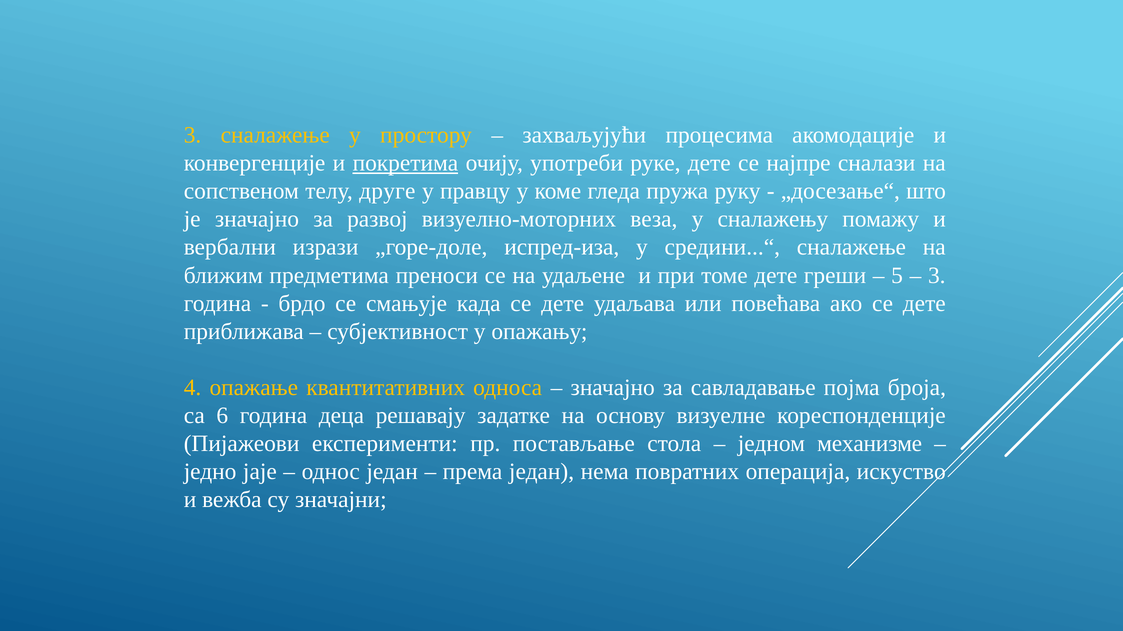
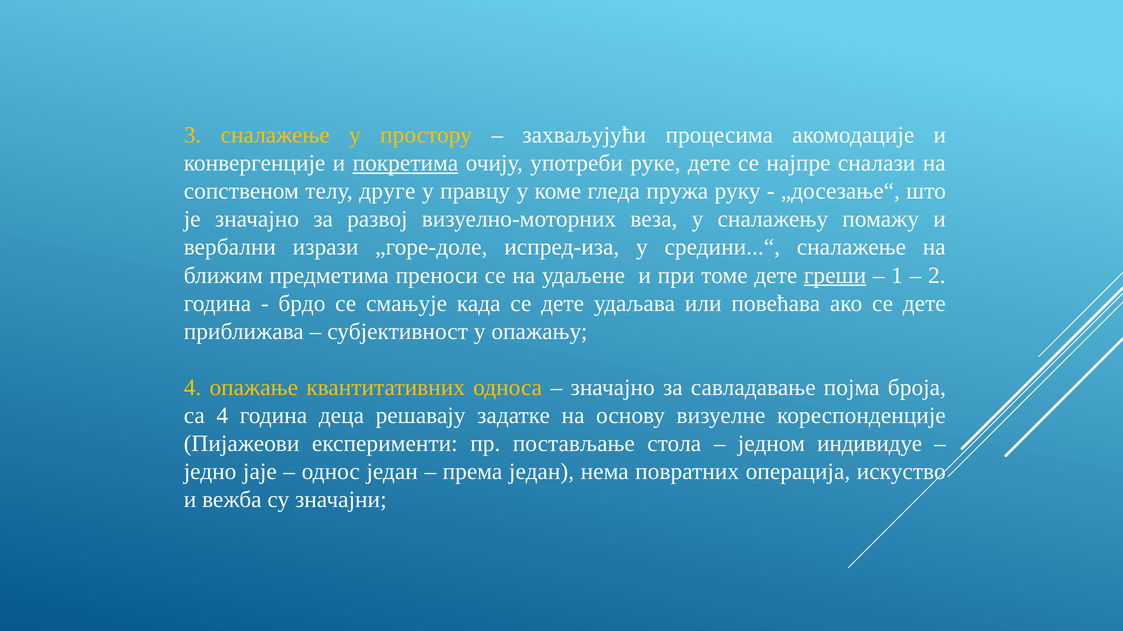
греши underline: none -> present (835, 276)
5: 5 -> 1 (897, 276)
3: 3 -> 2 (937, 276)
са 6: 6 -> 4 (222, 416)
механизме: механизме -> индивидуе (870, 444)
